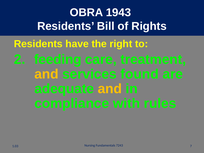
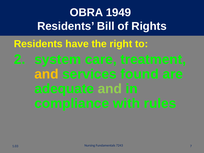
1943: 1943 -> 1949 (118, 13)
feeding: feeding -> system (58, 59)
and colour: yellow -> light green (110, 89)
